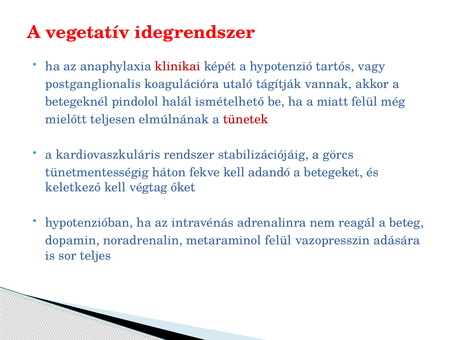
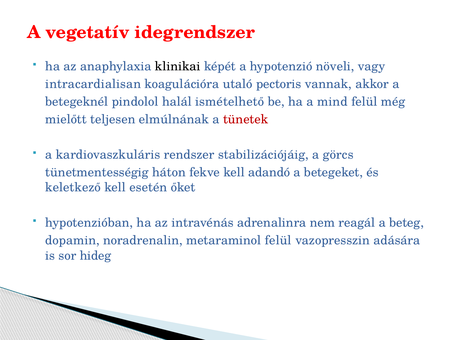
klinikai colour: red -> black (178, 67)
tartós: tartós -> növeli (335, 67)
postganglionalis: postganglionalis -> intracardialisan (93, 84)
tágítják: tágítják -> pectoris (279, 84)
miatt: miatt -> mind (332, 102)
végtag: végtag -> esetén (148, 188)
teljes: teljes -> hideg (95, 256)
